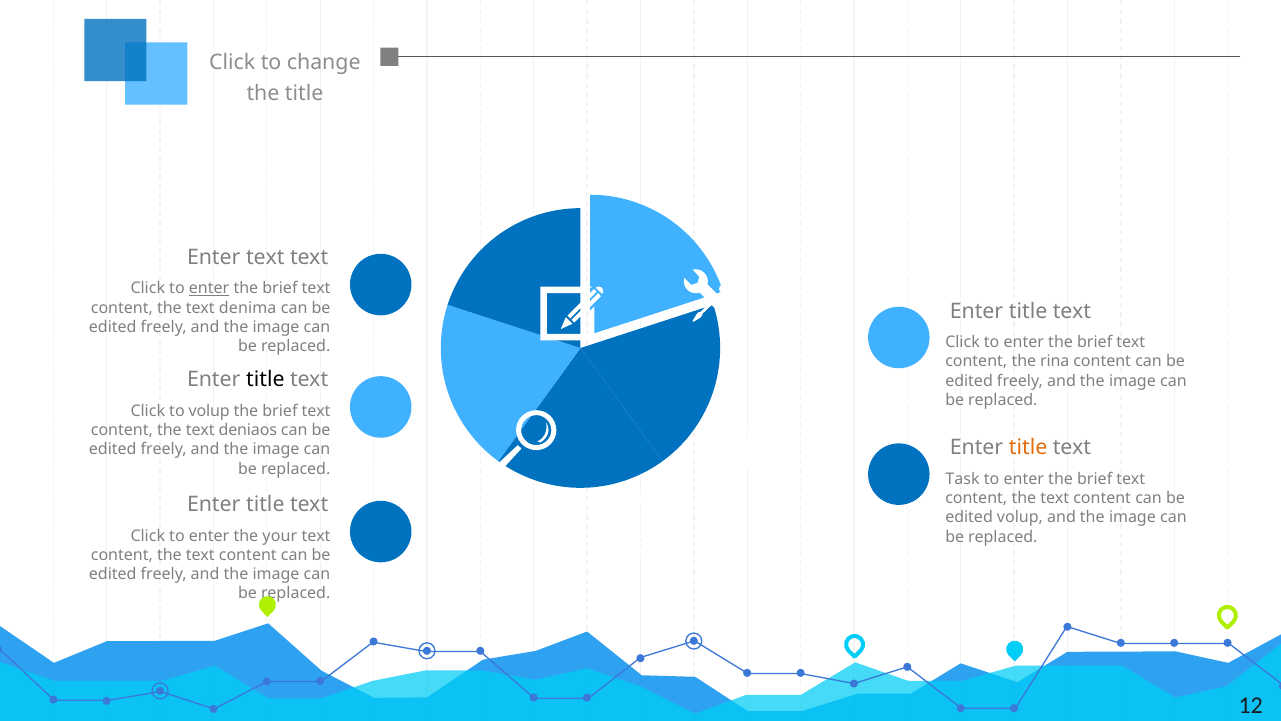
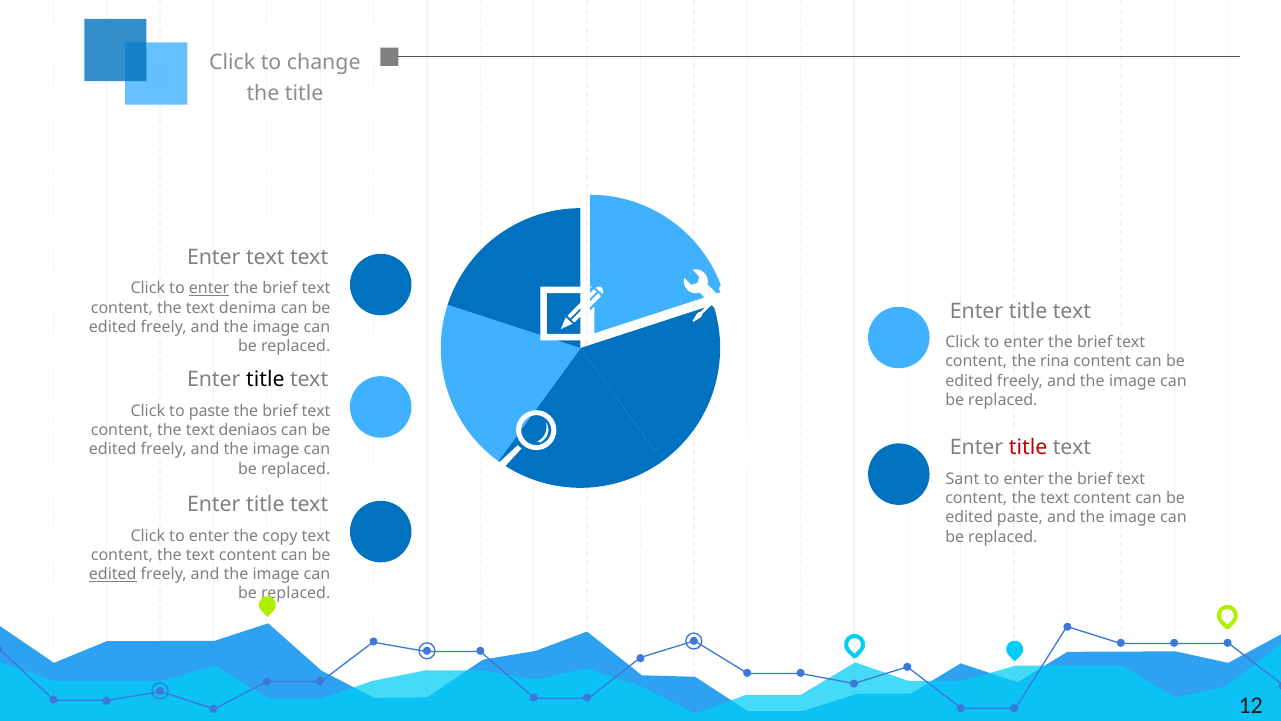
to volup: volup -> paste (209, 411)
title colour: orange -> red (1028, 448)
Task: Task -> Sant (962, 479)
edited volup: volup -> paste (1020, 517)
your: your -> copy (280, 535)
edited underline: none -> present (113, 574)
